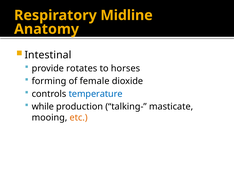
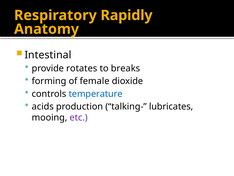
Midline: Midline -> Rapidly (127, 15)
horses: horses -> breaks (126, 68)
while: while -> acids (43, 106)
masticate: masticate -> lubricates (171, 106)
etc colour: orange -> purple (79, 117)
